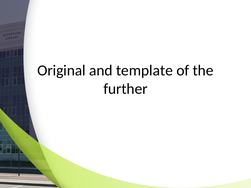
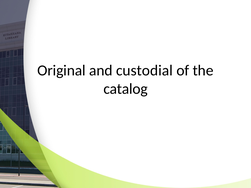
template: template -> custodial (144, 71)
further: further -> catalog (126, 89)
